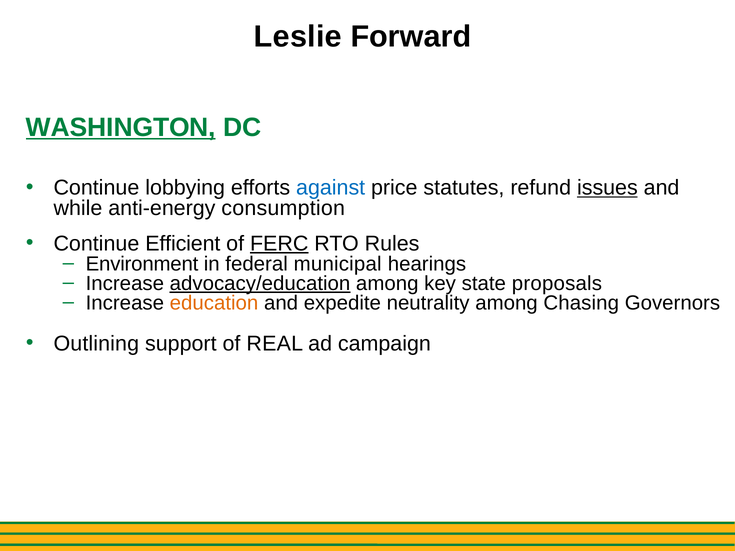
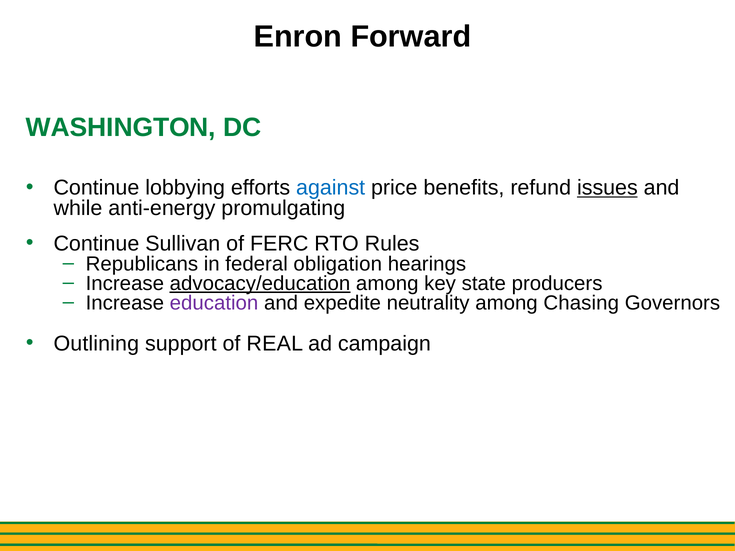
Leslie: Leslie -> Enron (298, 37)
WASHINGTON underline: present -> none (121, 127)
statutes: statutes -> benefits (464, 188)
consumption: consumption -> promulgating (283, 208)
Efficient: Efficient -> Sullivan (183, 244)
FERC underline: present -> none (279, 244)
Environment: Environment -> Republicans (142, 264)
municipal: municipal -> obligation (338, 264)
proposals: proposals -> producers (557, 284)
education colour: orange -> purple (214, 303)
